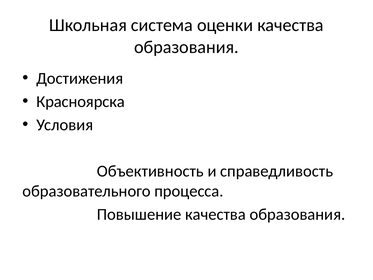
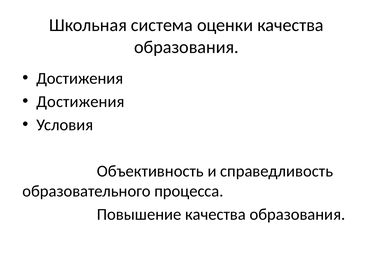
Красноярска: Красноярска -> Достижения (80, 101)
